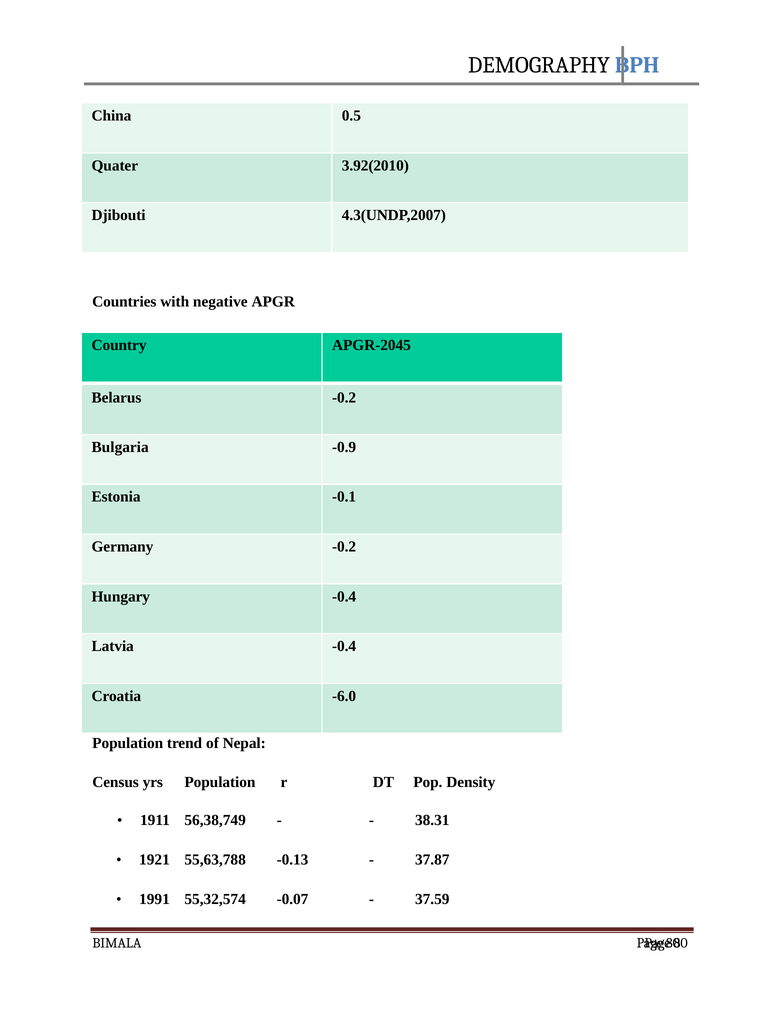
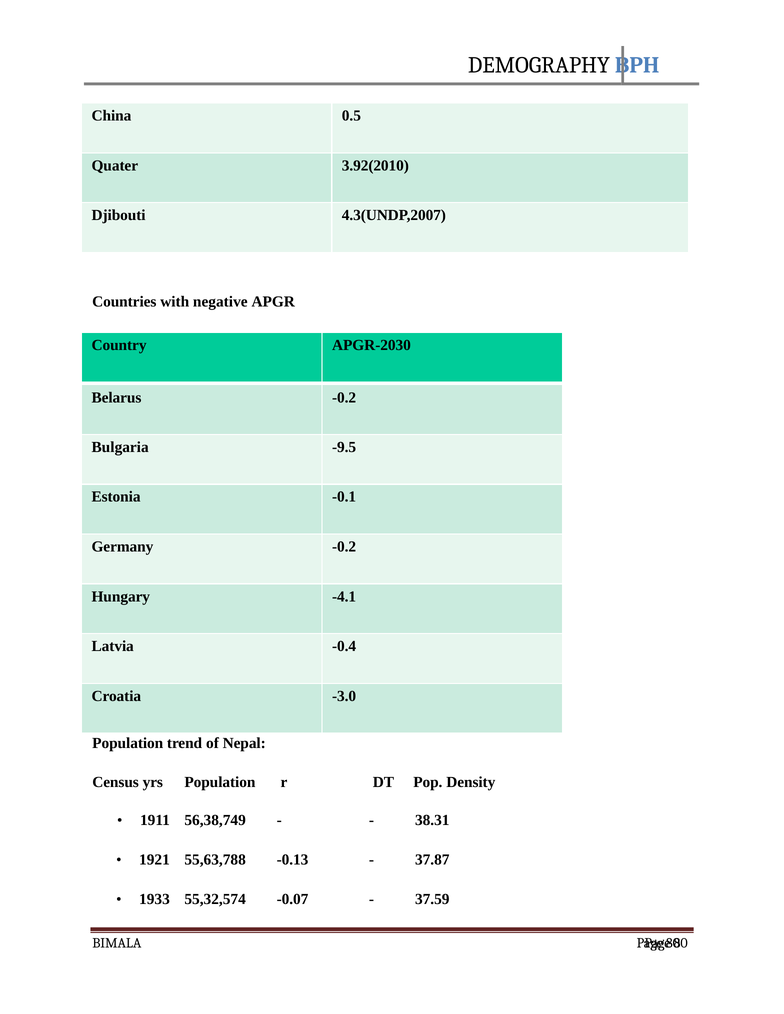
APGR-2045: APGR-2045 -> APGR-2030 (371, 345)
-0.9: -0.9 -> -9.5 (344, 447)
Hungary -0.4: -0.4 -> -4.1 (344, 597)
-6.0: -6.0 -> -3.0 (344, 697)
1991: 1991 -> 1933 (154, 900)
